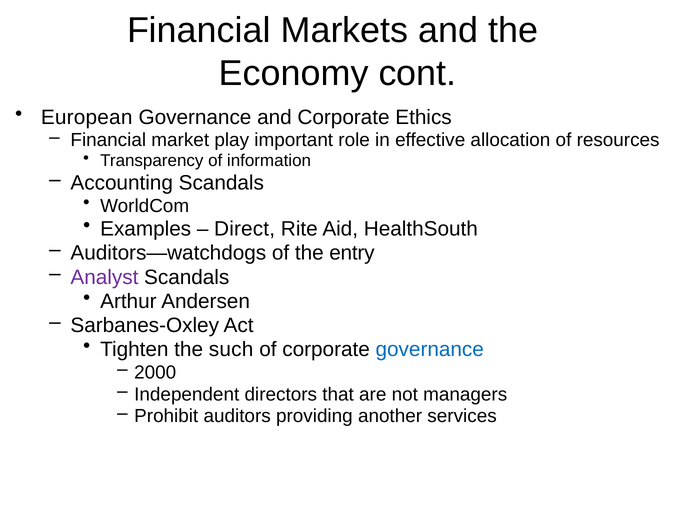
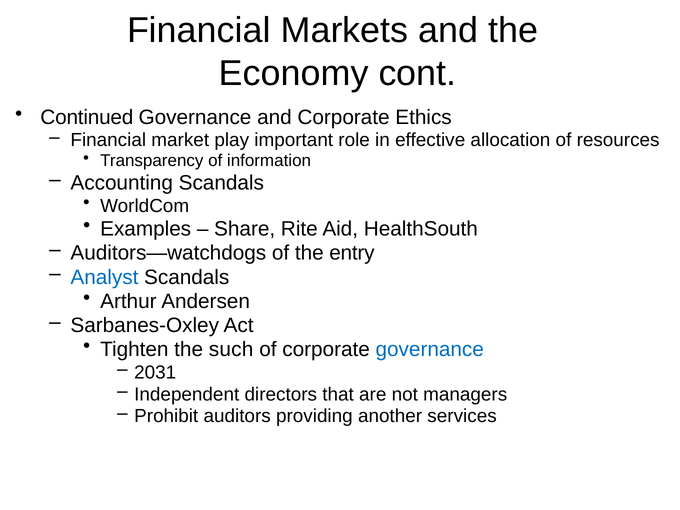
European: European -> Continued (87, 117)
Direct: Direct -> Share (245, 229)
Analyst colour: purple -> blue (104, 277)
2000: 2000 -> 2031 (155, 372)
